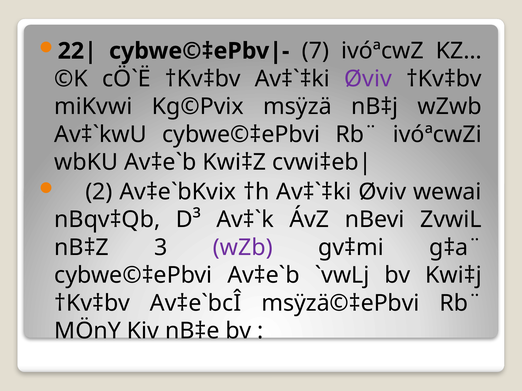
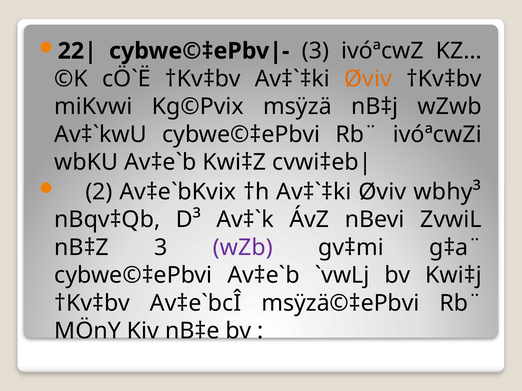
7: 7 -> 3 (315, 51)
Øviv colour: purple -> orange (368, 79)
wewai: wewai -> wbhy³ (447, 192)
